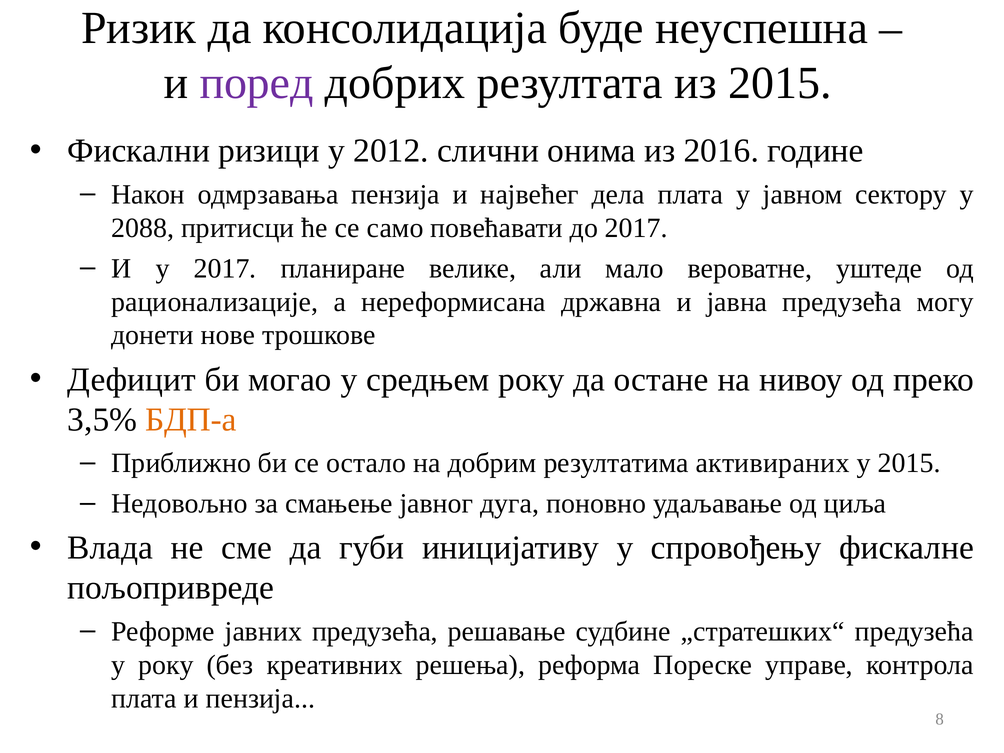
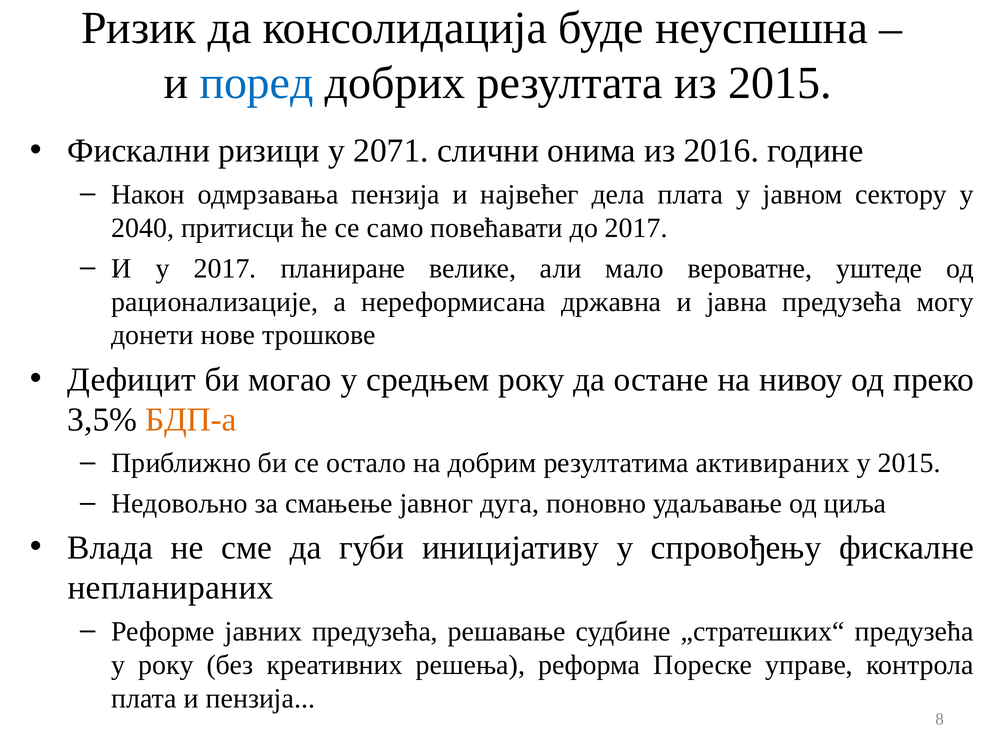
поред colour: purple -> blue (257, 83)
2012: 2012 -> 2071 (391, 151)
2088: 2088 -> 2040 (143, 228)
пољопривреде: пољопривреде -> непланираних (171, 588)
